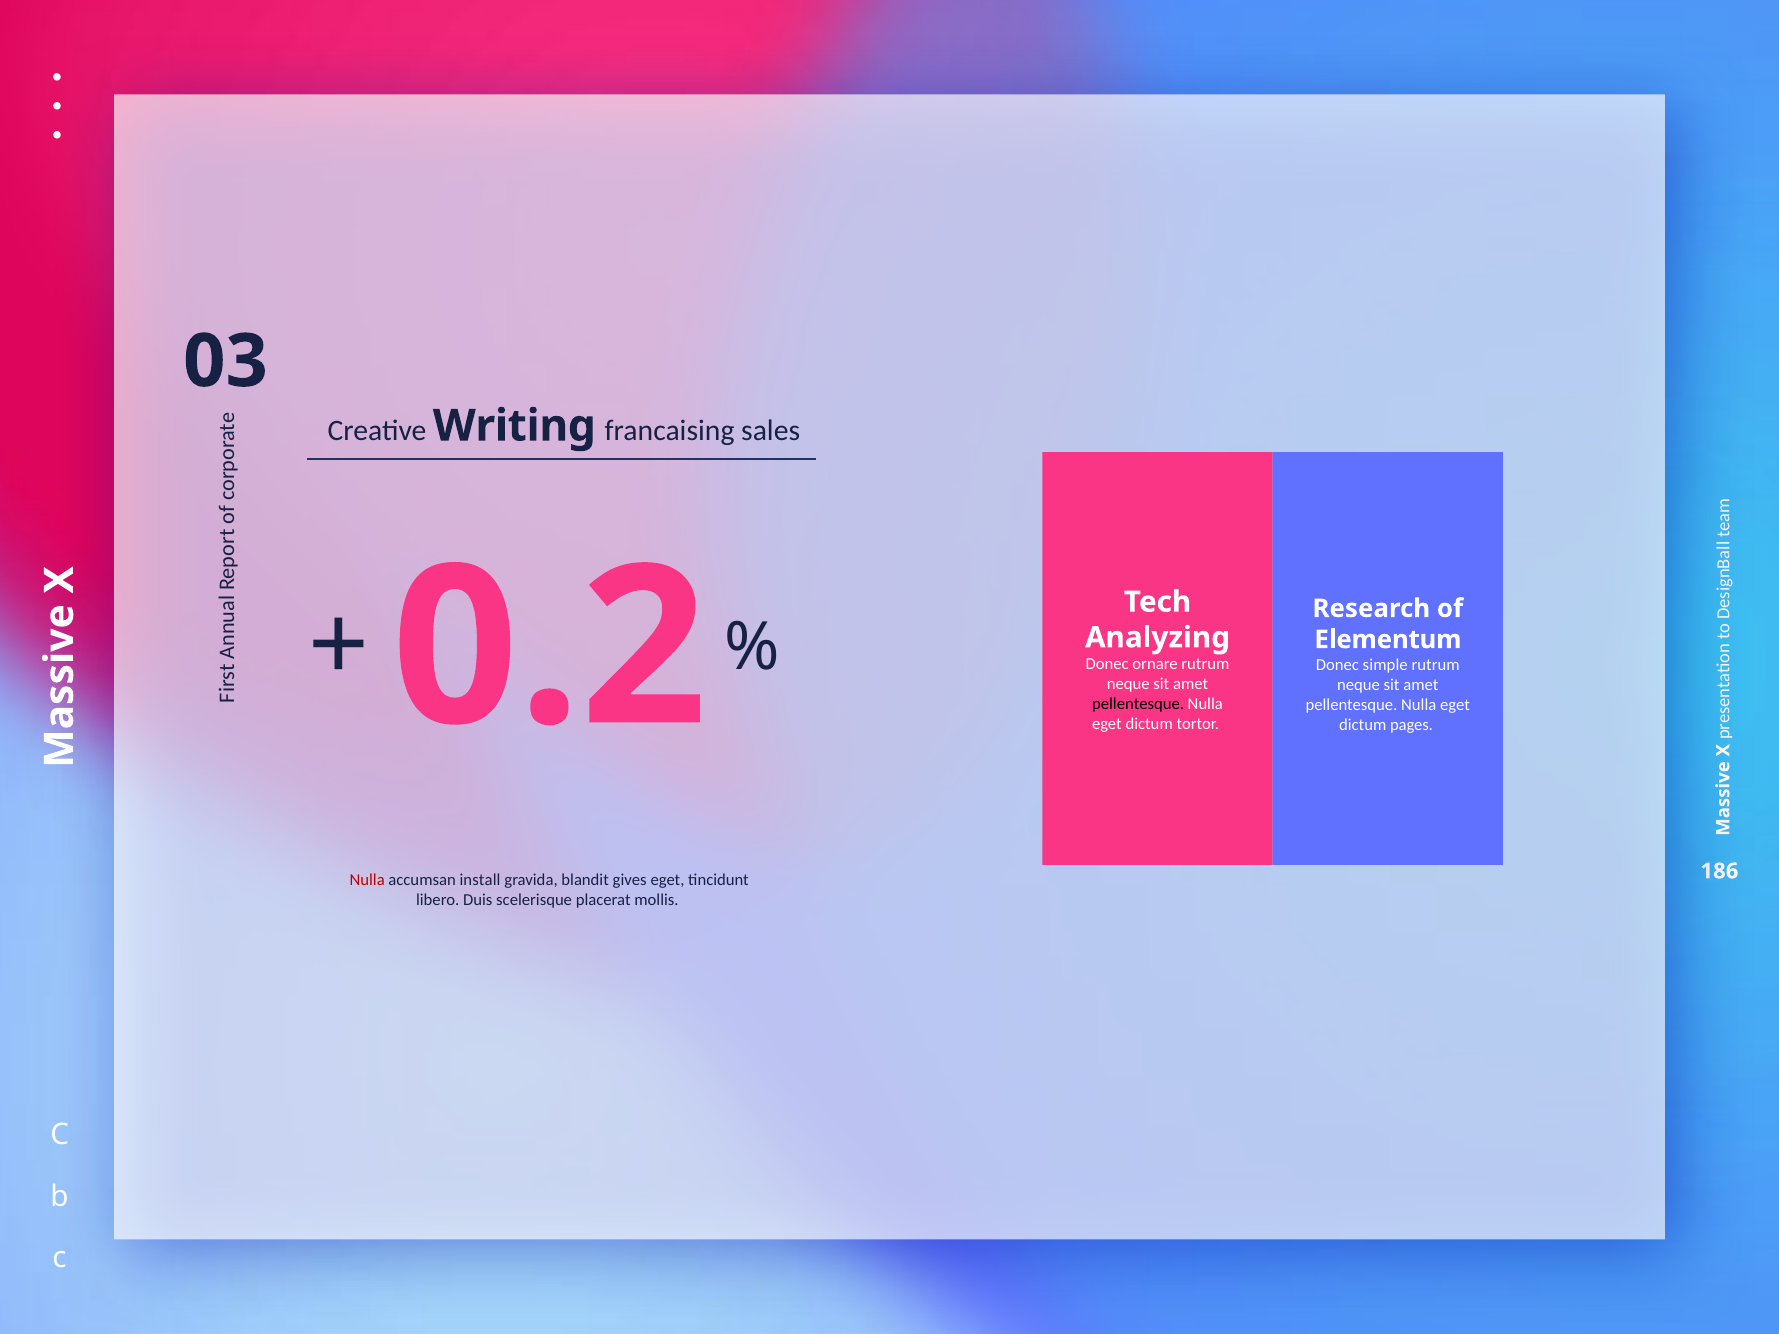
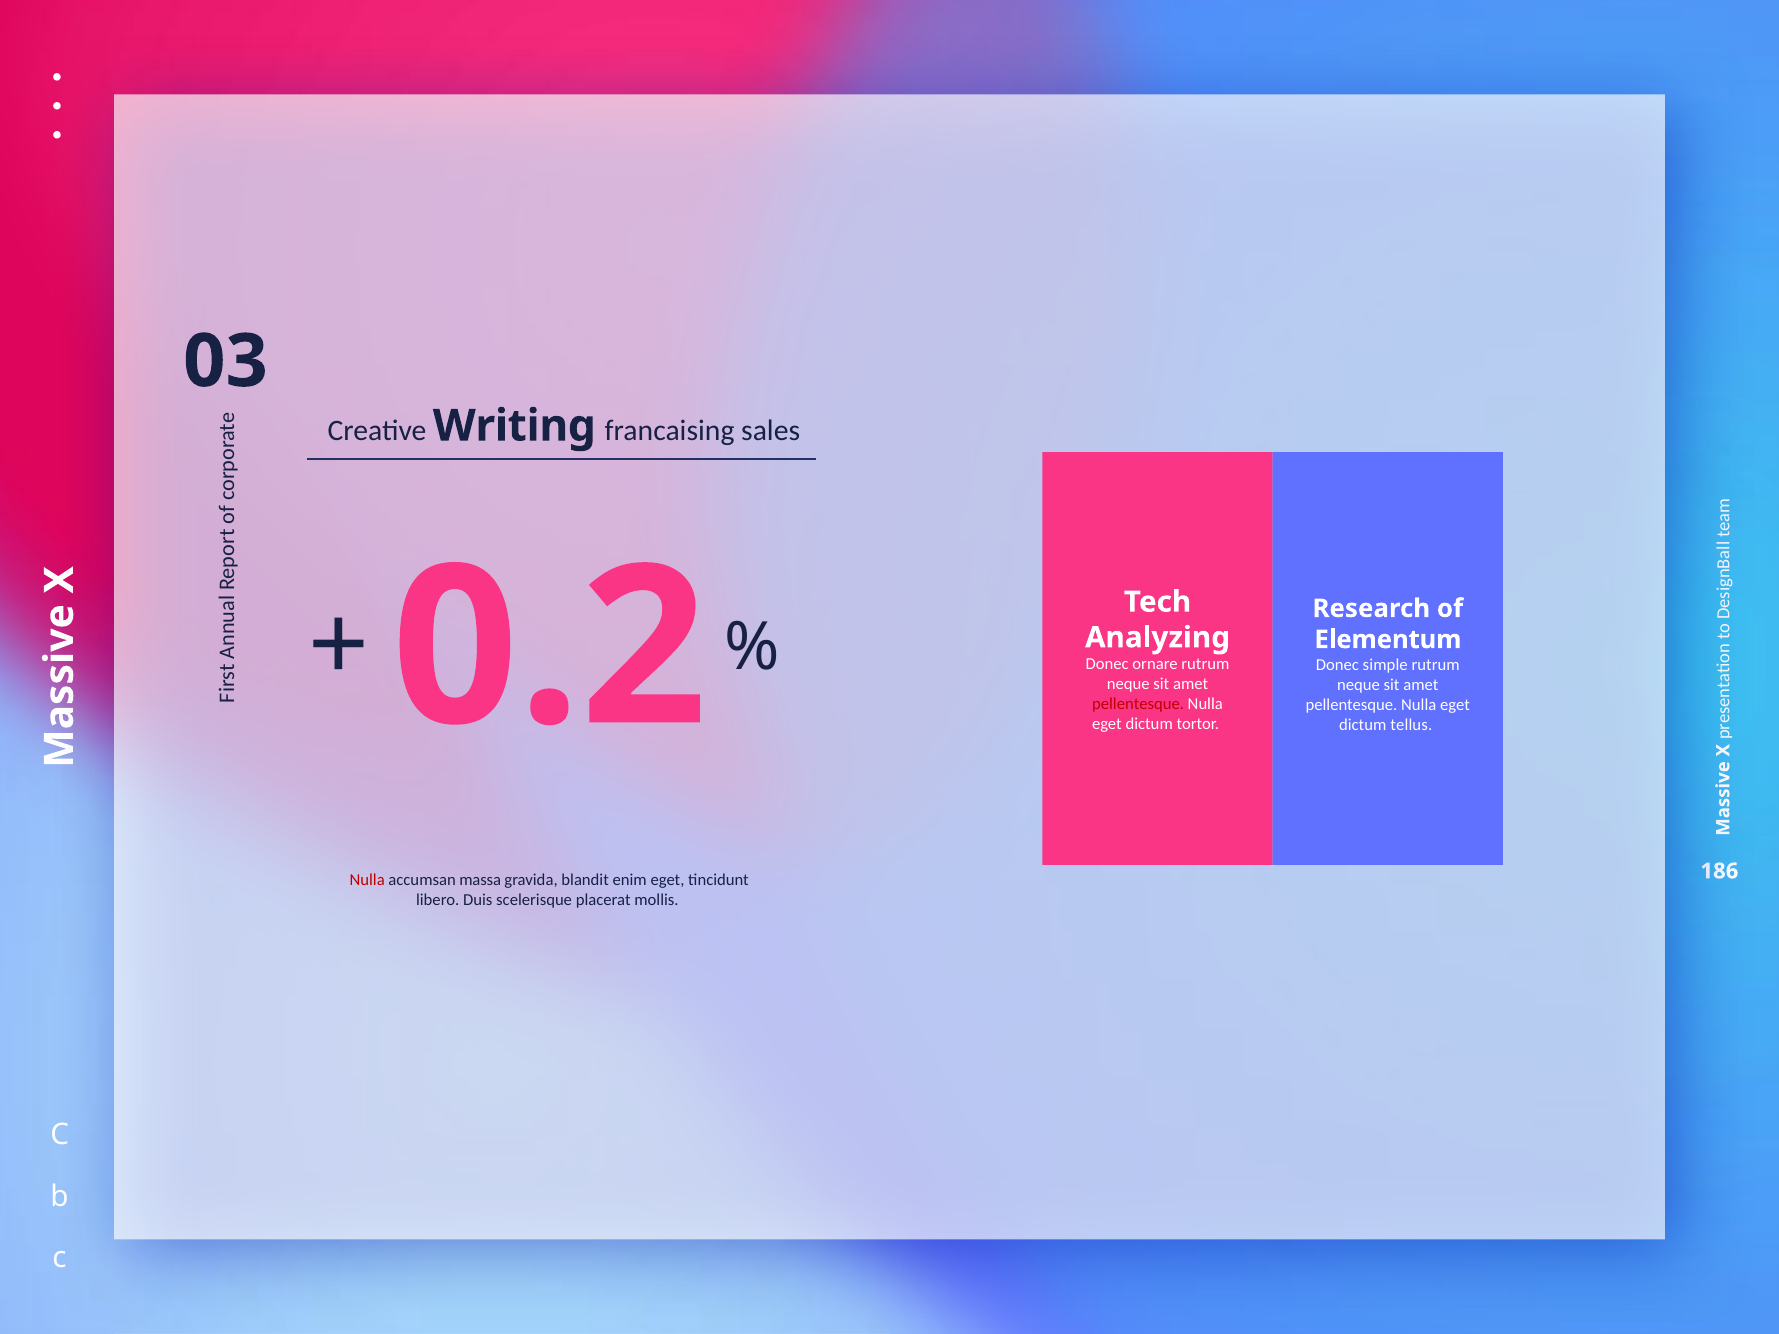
pellentesque colour: black -> red (1138, 705)
pages: pages -> tellus (1411, 725)
install: install -> massa (480, 880)
gives: gives -> enim (630, 880)
